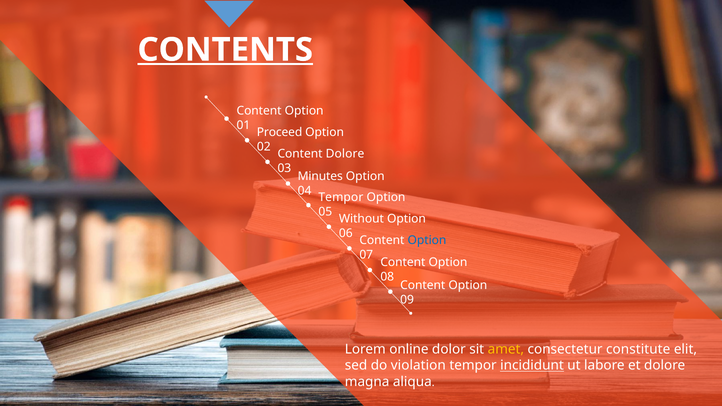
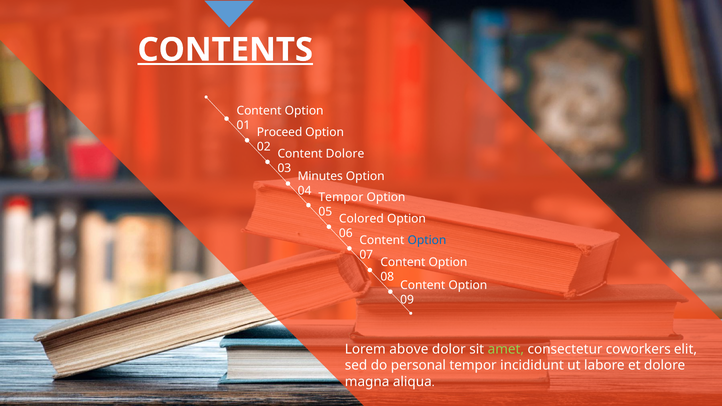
Without: Without -> Colored (361, 219)
online: online -> above (409, 349)
amet colour: yellow -> light green (506, 349)
constitute: constitute -> coworkers (638, 349)
violation: violation -> personal (418, 366)
incididunt underline: present -> none (532, 366)
